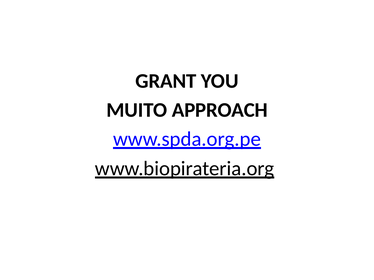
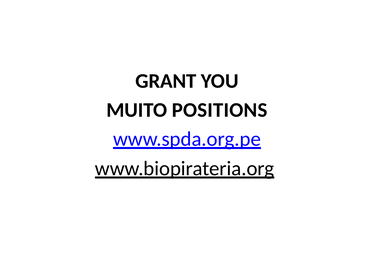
APPROACH: APPROACH -> POSITIONS (220, 110)
